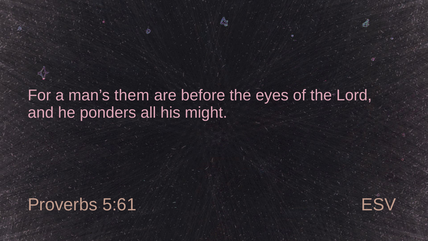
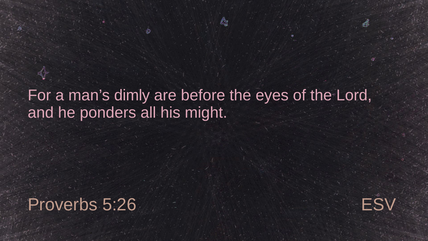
them: them -> dimly (132, 95)
5:61: 5:61 -> 5:26 (119, 205)
